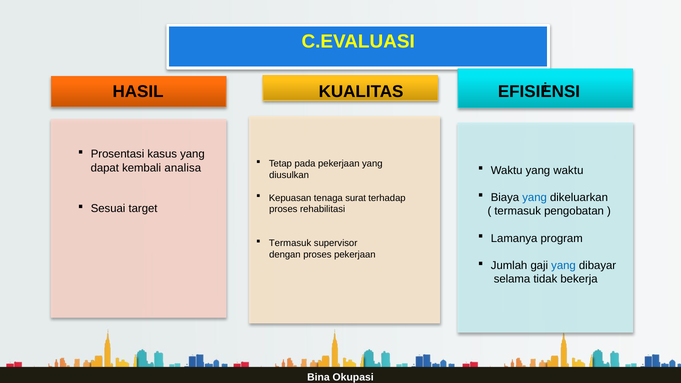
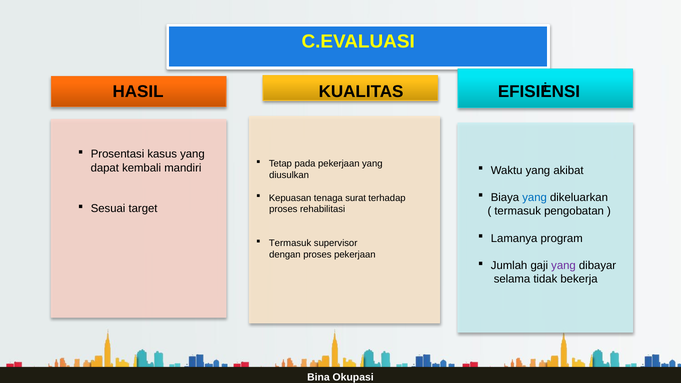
analisa: analisa -> mandiri (183, 168)
yang waktu: waktu -> akibat (568, 170)
yang colour: blue -> purple (564, 266)
